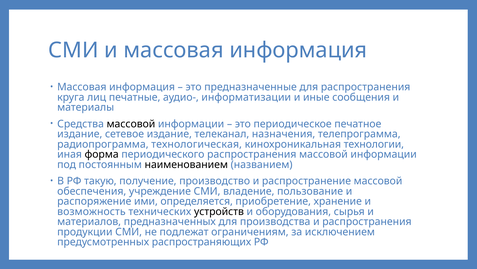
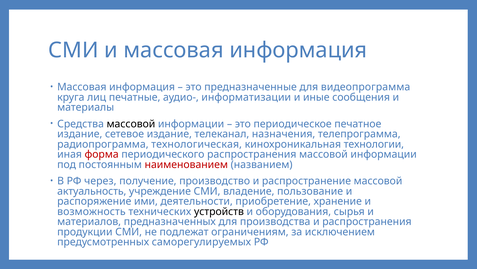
для распространения: распространения -> видеопрограмма (366, 87)
форма colour: black -> red (102, 154)
наименованием colour: black -> red (186, 164)
такую: такую -> через (100, 181)
обеспечения: обеспечения -> актуальность (92, 191)
определяется: определяется -> деятельности (197, 201)
распространяющих: распространяющих -> саморегулируемых (201, 241)
